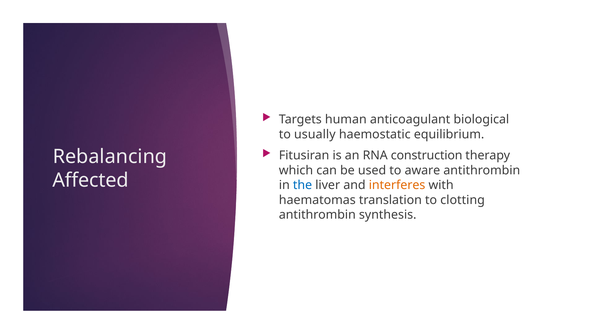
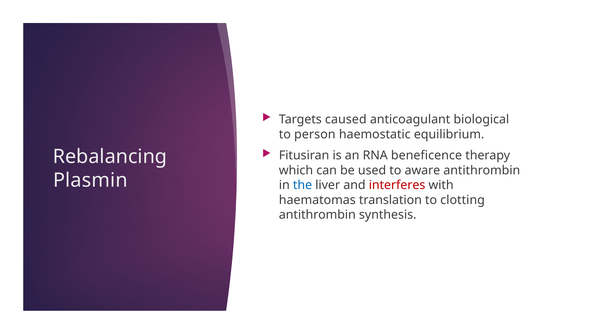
human: human -> caused (346, 120)
usually: usually -> person (315, 134)
construction: construction -> beneficence (427, 155)
Affected: Affected -> Plasmin (90, 180)
interferes colour: orange -> red (397, 185)
